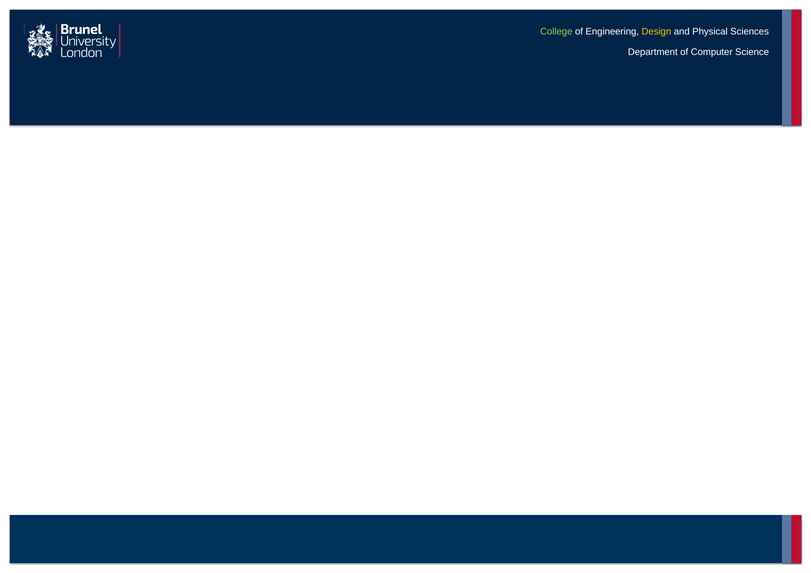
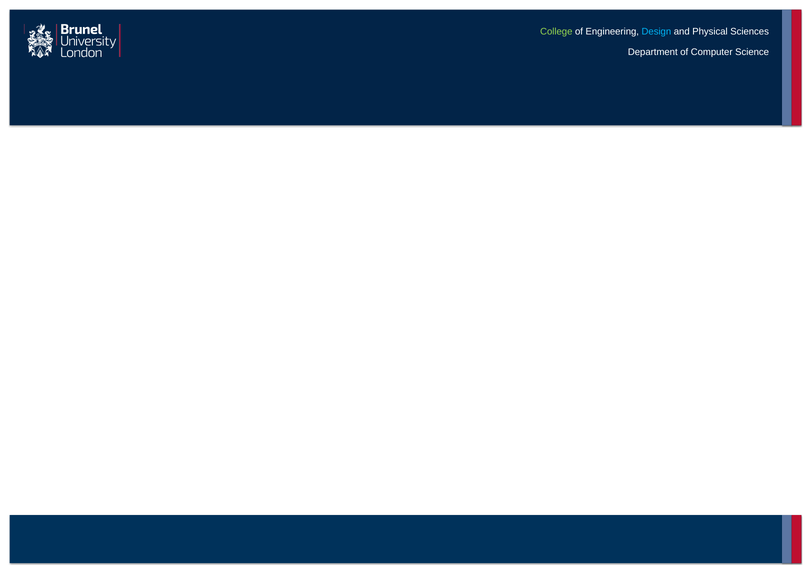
Design colour: yellow -> light blue (656, 32)
